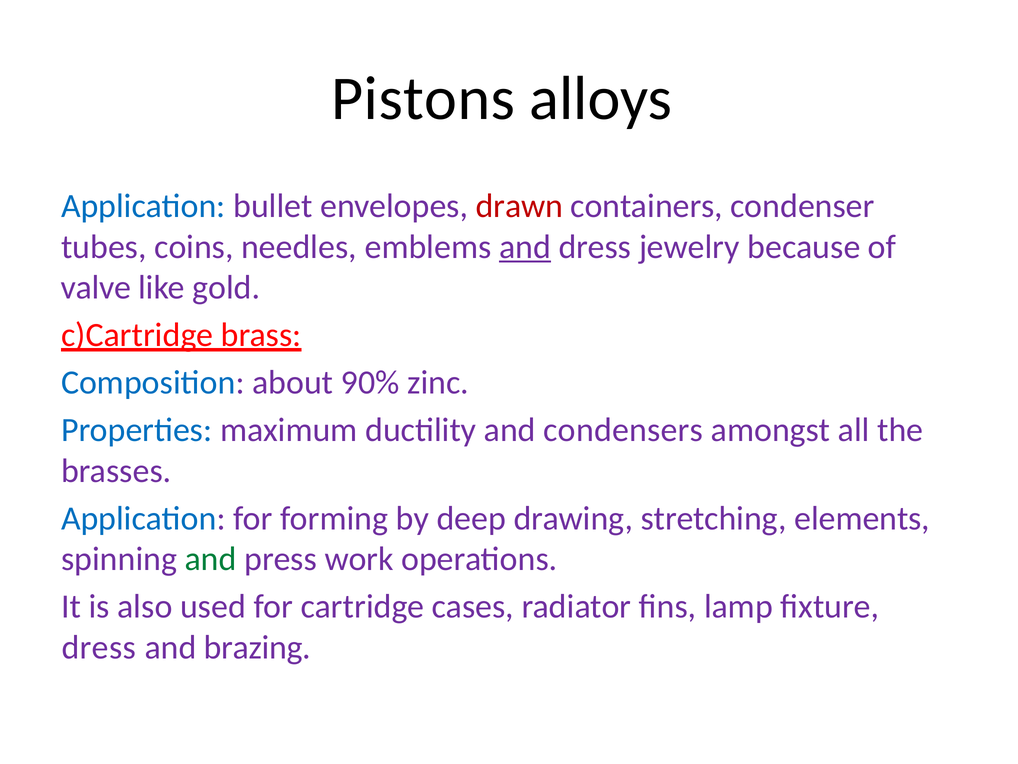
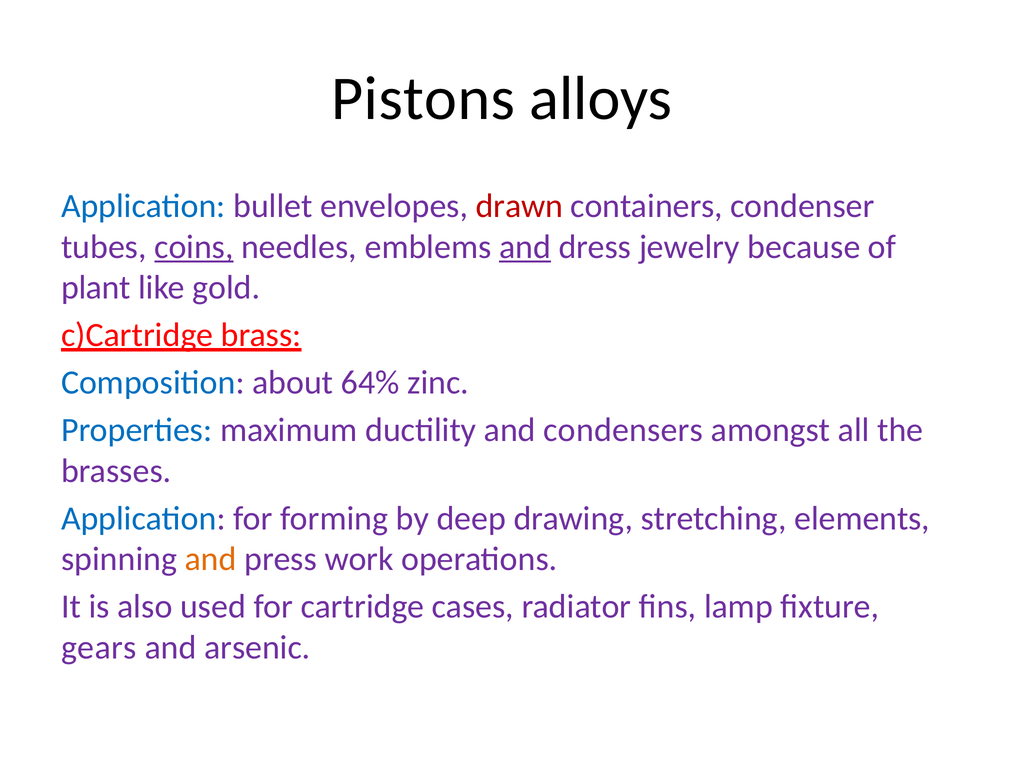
coins underline: none -> present (194, 247)
valve: valve -> plant (96, 287)
90%: 90% -> 64% (370, 382)
and colour: green -> orange (211, 559)
dress: dress -> gears (99, 647)
brazing: brazing -> arsenic (257, 647)
